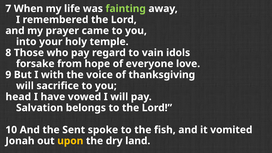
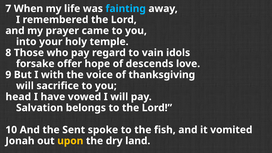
fainting colour: light green -> light blue (126, 9)
from: from -> offer (70, 64)
everyone: everyone -> descends (150, 64)
